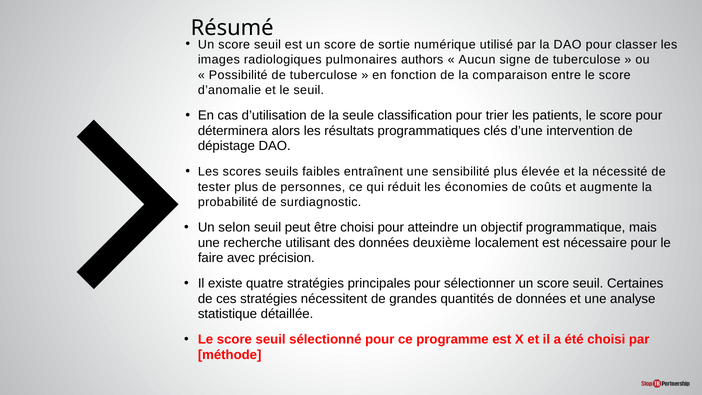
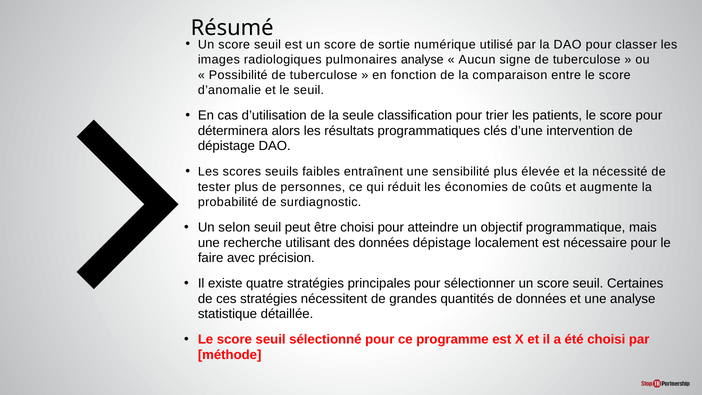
pulmonaires authors: authors -> analyse (422, 60)
données deuxième: deuxième -> dépistage (442, 243)
